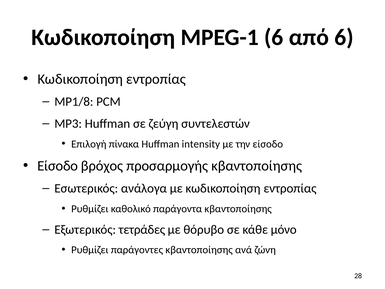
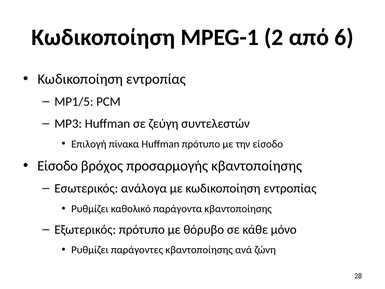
MPEG-1 6: 6 -> 2 (274, 37)
MP1/8: MP1/8 -> MP1/5 (74, 102)
Huffman intensity: intensity -> πρότυπο (201, 144)
Εξωτερικός τετράδες: τετράδες -> πρότυπο (142, 229)
